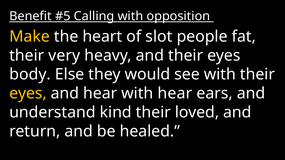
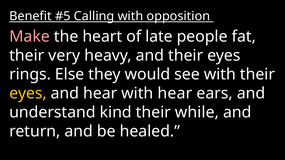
Make colour: yellow -> pink (30, 37)
slot: slot -> late (159, 37)
body: body -> rings (30, 75)
loved: loved -> while (197, 113)
